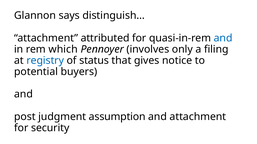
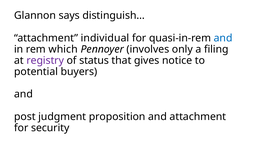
attributed: attributed -> individual (105, 38)
registry colour: blue -> purple (45, 61)
assumption: assumption -> proposition (117, 117)
